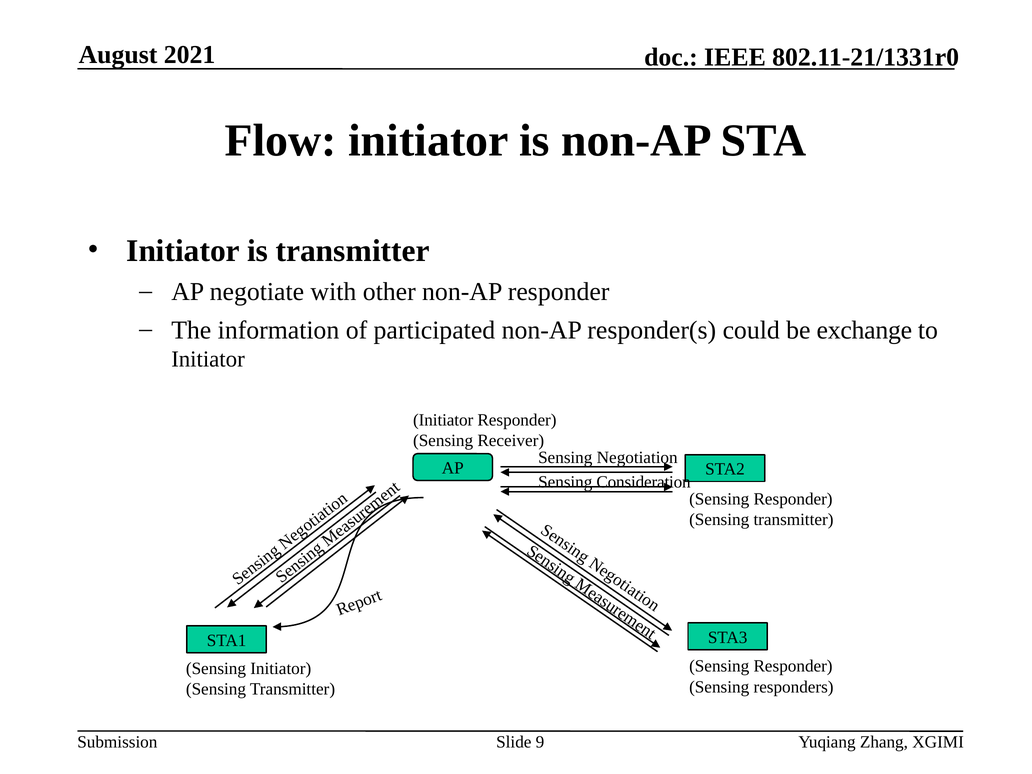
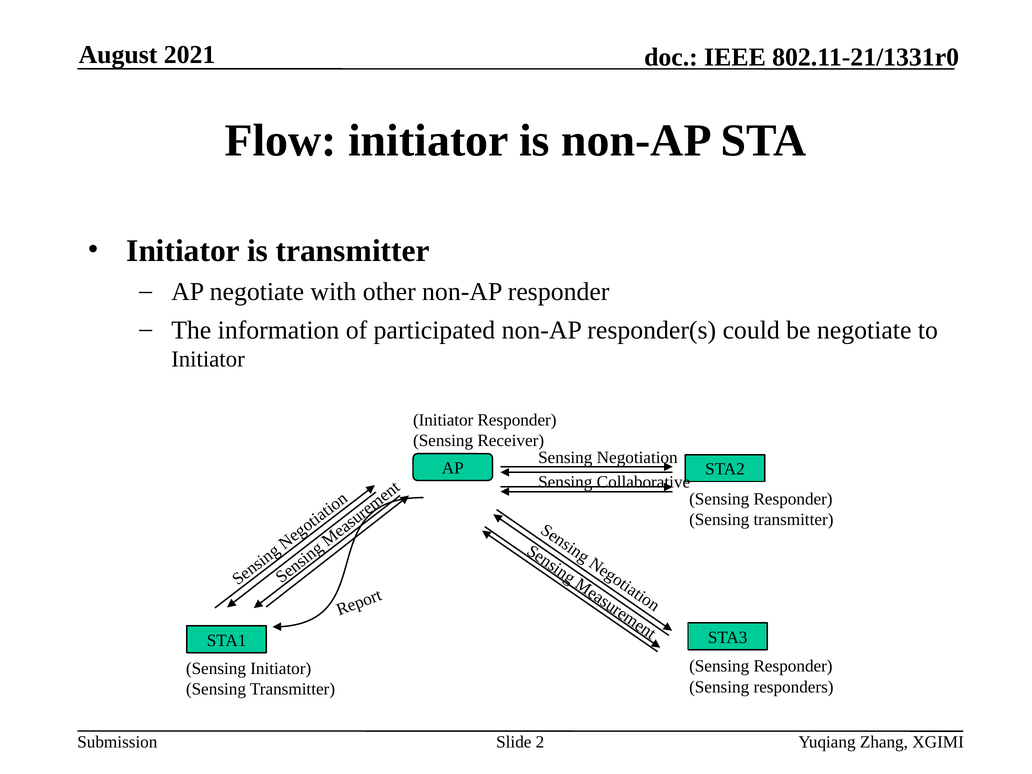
be exchange: exchange -> negotiate (864, 330)
Consideration: Consideration -> Collaborative (643, 482)
9: 9 -> 2 (540, 742)
